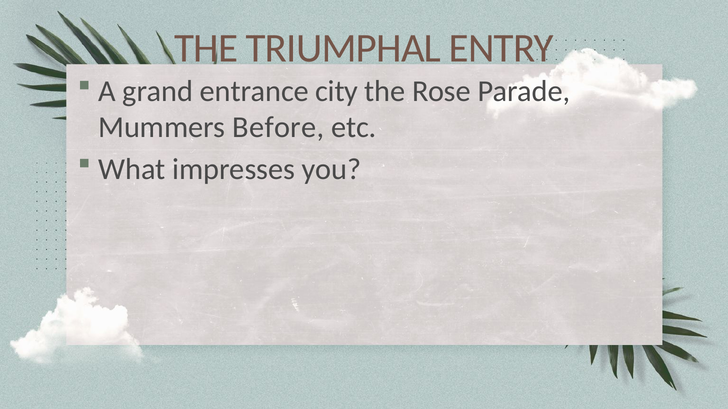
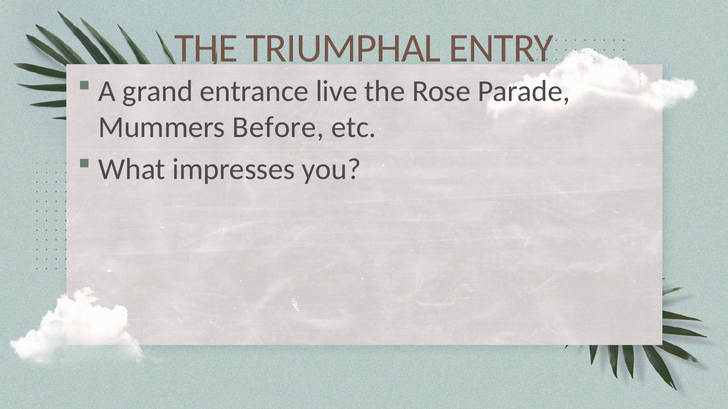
city: city -> live (337, 91)
